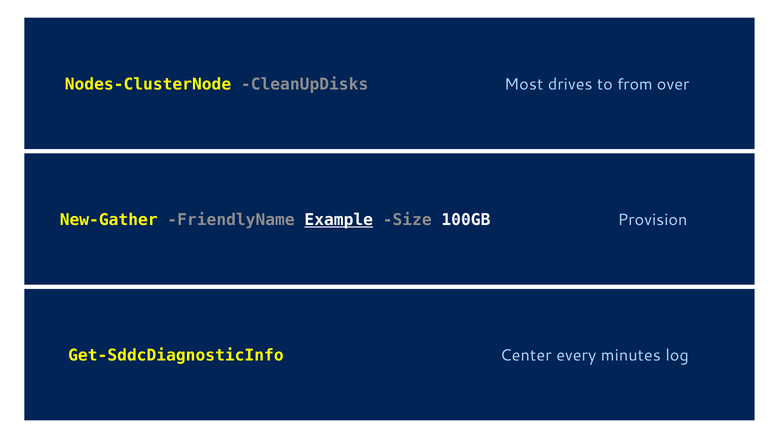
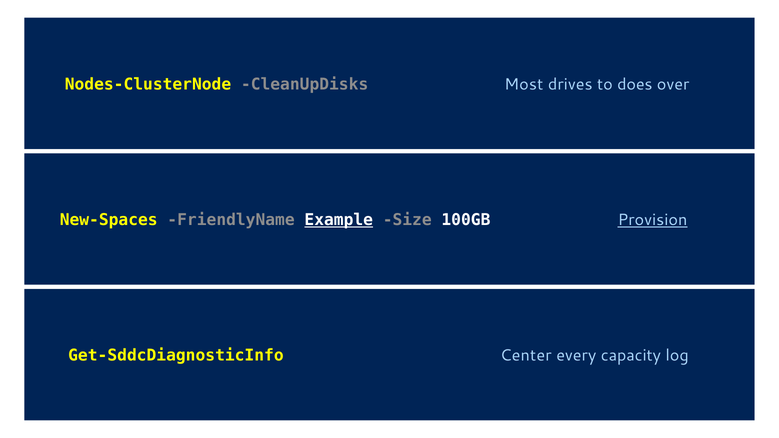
from: from -> does (635, 84)
New-Gather: New-Gather -> New-Spaces (109, 220)
Provision underline: none -> present (653, 220)
minutes: minutes -> capacity (631, 356)
